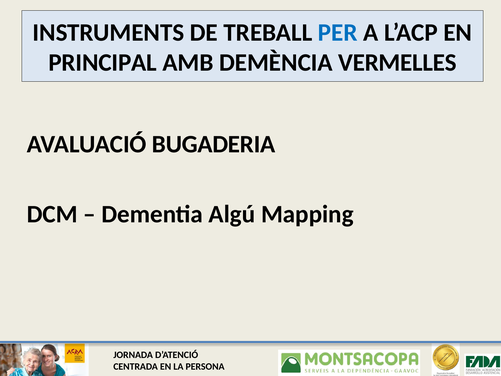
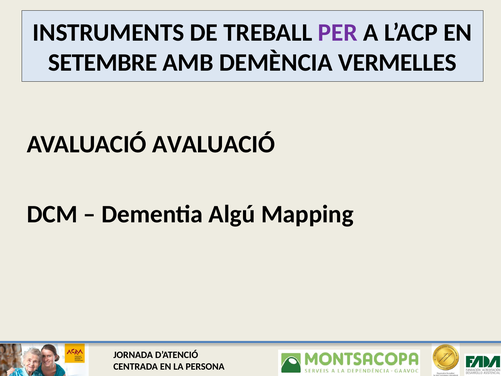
PER colour: blue -> purple (338, 33)
PRINCIPAL: PRINCIPAL -> SETEMBRE (103, 63)
AVALUACIÓ BUGADERIA: BUGADERIA -> AVALUACIÓ (214, 144)
